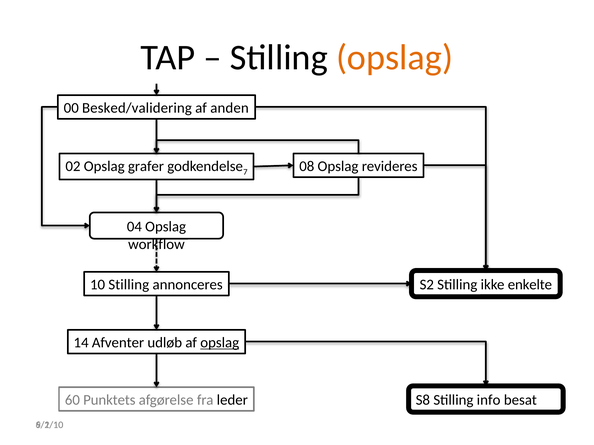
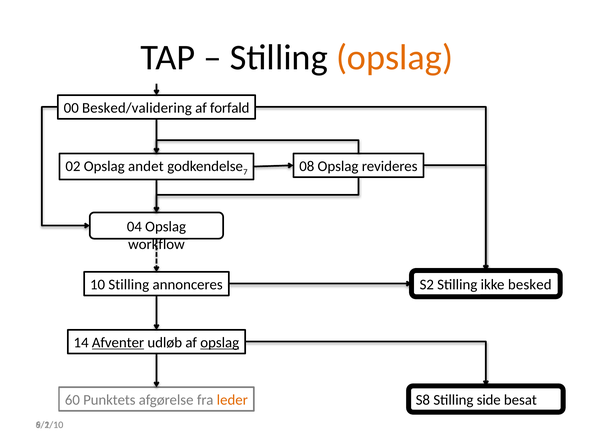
anden: anden -> forfald (230, 108)
grafer: grafer -> andet (146, 167)
enkelte: enkelte -> besked (530, 285)
Afventer underline: none -> present (118, 343)
leder colour: black -> orange (232, 400)
info: info -> side (489, 400)
